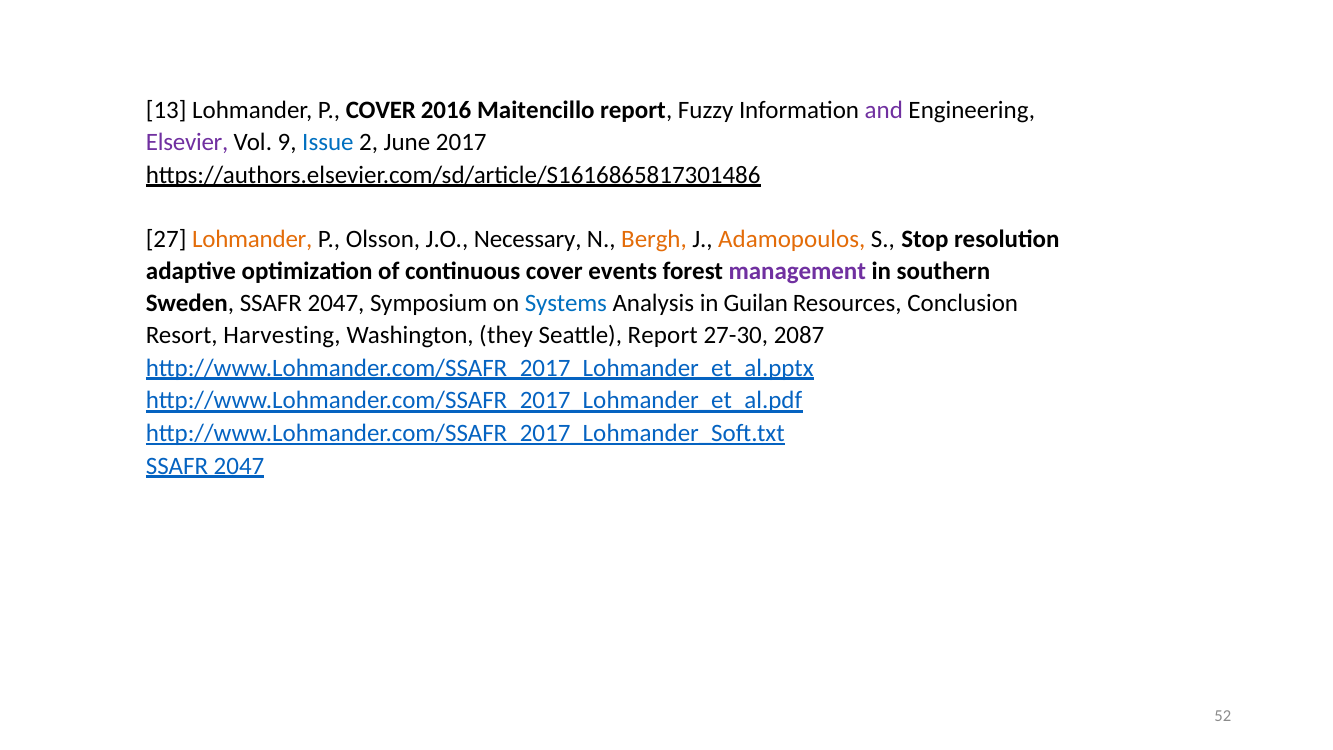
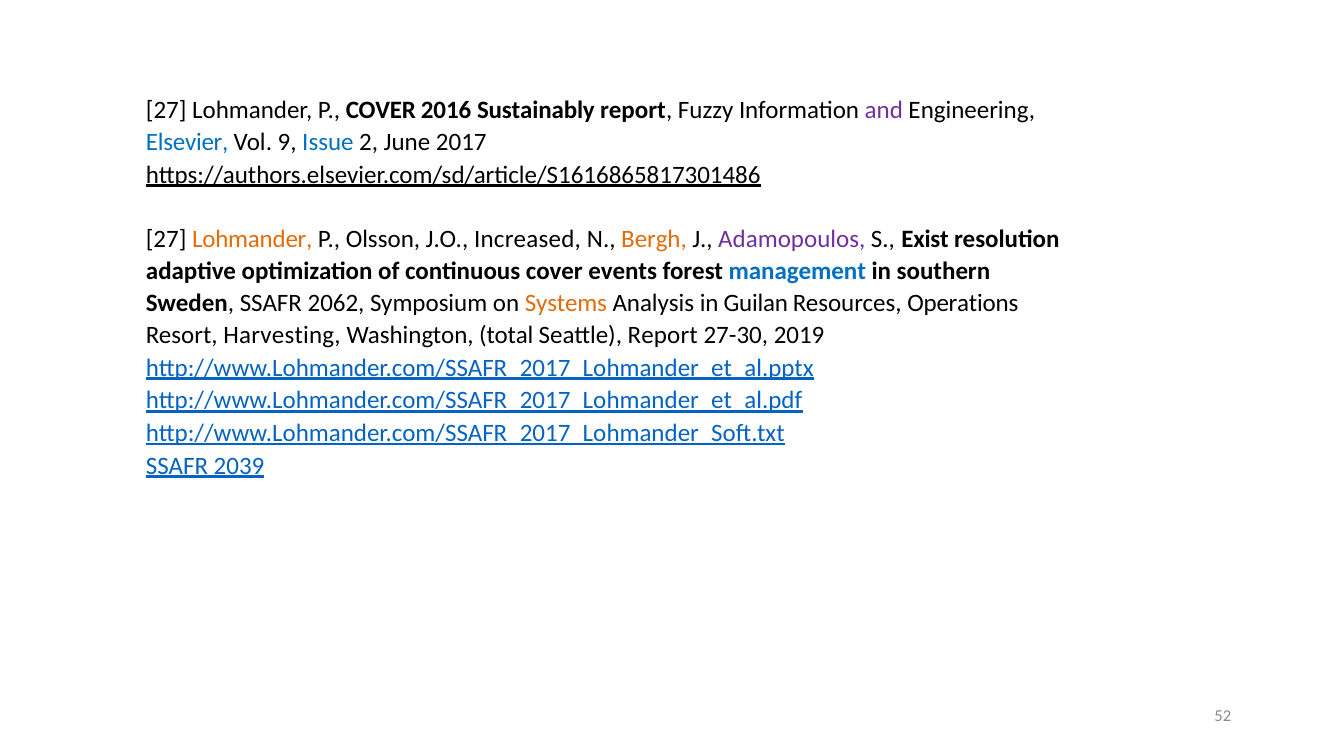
13: 13 -> 27 (166, 111)
Maitencillo: Maitencillo -> Sustainably (536, 111)
Elsevier colour: purple -> blue (187, 143)
Necessary: Necessary -> Increased (528, 239)
Adamopoulos colour: orange -> purple (792, 239)
Stop: Stop -> Exist (925, 239)
management colour: purple -> blue (797, 271)
Sweden SSAFR 2047: 2047 -> 2062 (336, 304)
Systems colour: blue -> orange (566, 304)
Conclusion: Conclusion -> Operations (963, 304)
they: they -> total (506, 336)
2087: 2087 -> 2019 (799, 336)
2047: 2047 -> 2039 (239, 466)
